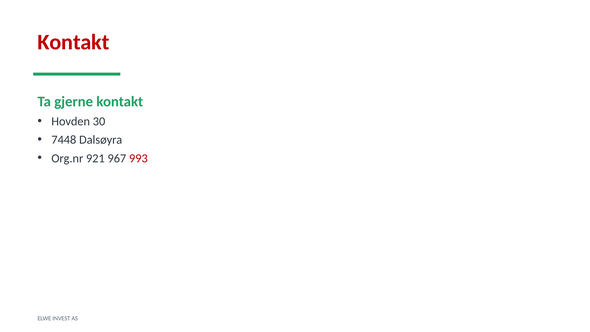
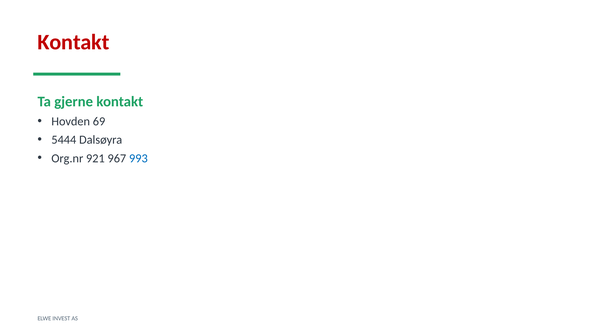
30: 30 -> 69 (99, 121)
7448: 7448 -> 5444 (64, 140)
993 colour: red -> blue (138, 158)
